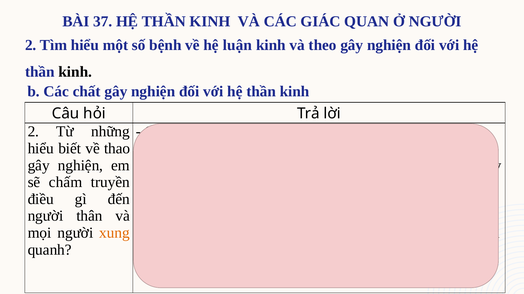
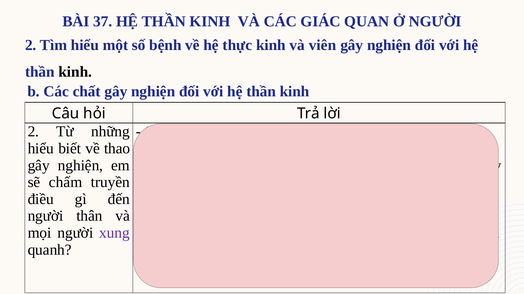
luận: luận -> thực (237, 45)
và theo: theo -> viên (323, 45)
xung colour: orange -> purple (115, 233)
